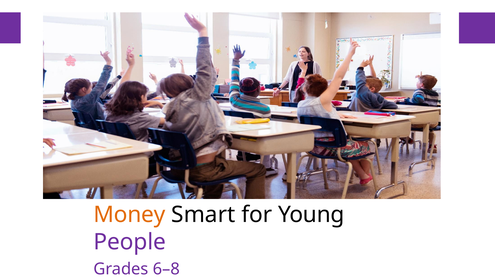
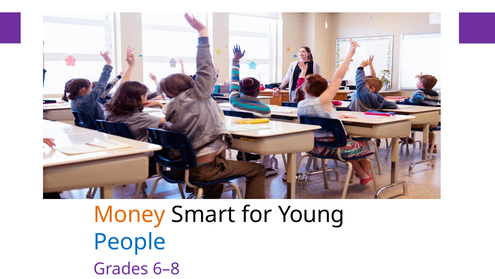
People colour: purple -> blue (130, 242)
